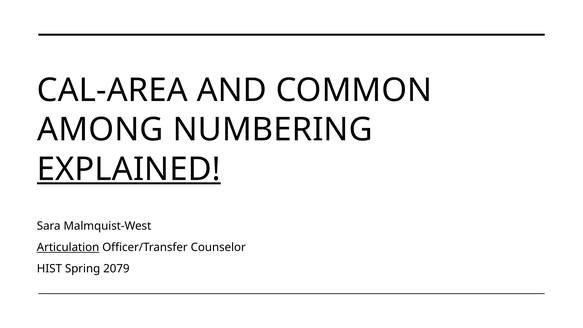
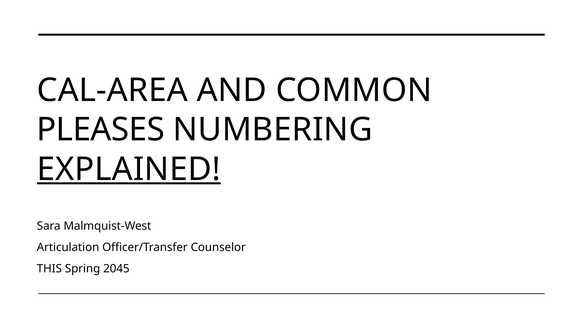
AMONG: AMONG -> PLEASES (101, 130)
Articulation underline: present -> none (68, 247)
HIST: HIST -> THIS (49, 269)
2079: 2079 -> 2045 (116, 269)
